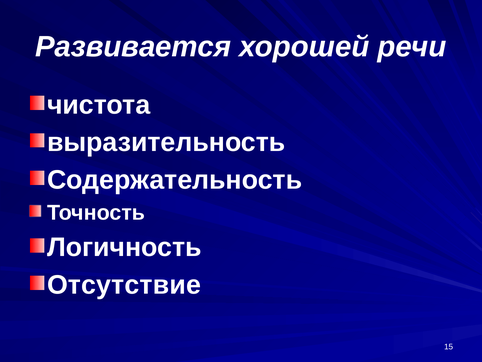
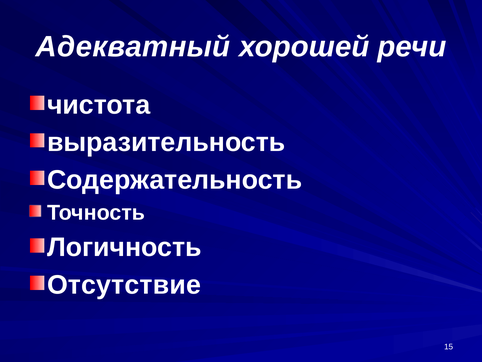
Развивается: Развивается -> Адекватный (133, 47)
